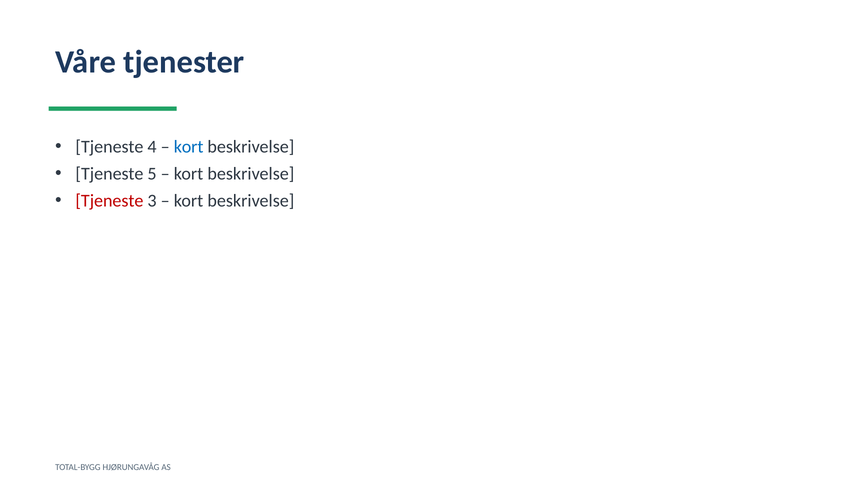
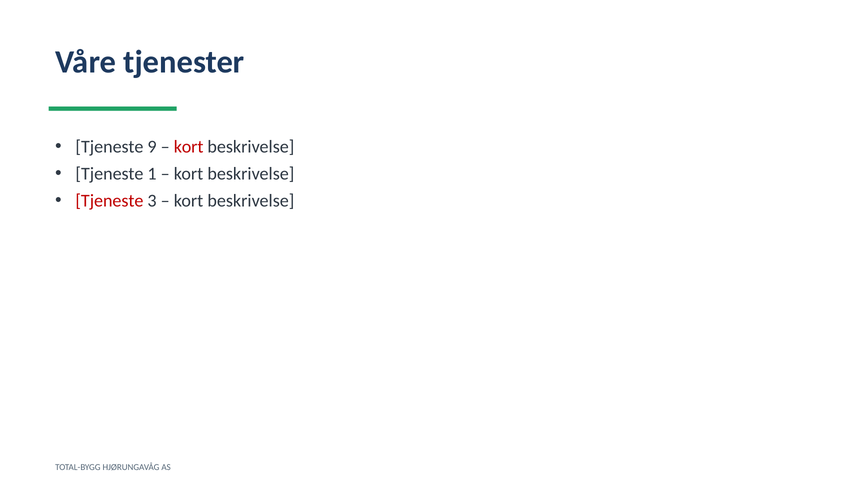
4: 4 -> 9 (152, 147)
kort colour: blue -> red (189, 147)
5: 5 -> 1 (152, 174)
